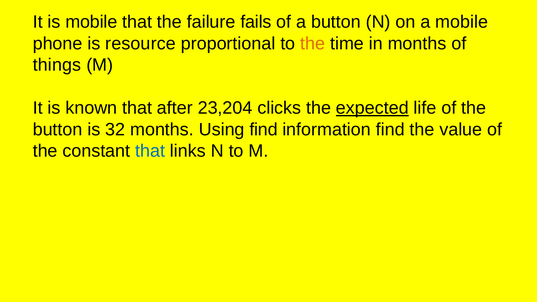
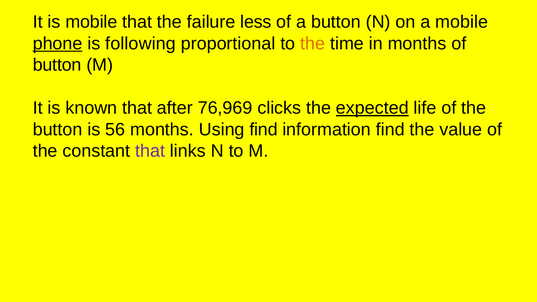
fails: fails -> less (256, 22)
phone underline: none -> present (58, 44)
resource: resource -> following (141, 44)
things: things -> button (57, 65)
23,204: 23,204 -> 76,969 (225, 108)
32: 32 -> 56 (115, 129)
that colour: blue -> purple (150, 151)
